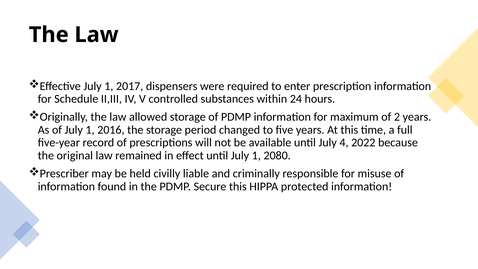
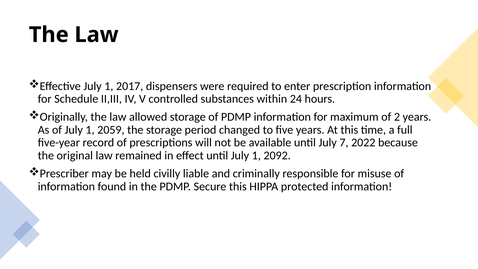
2016: 2016 -> 2059 (111, 130)
4: 4 -> 7 (344, 143)
2080: 2080 -> 2092 (277, 156)
